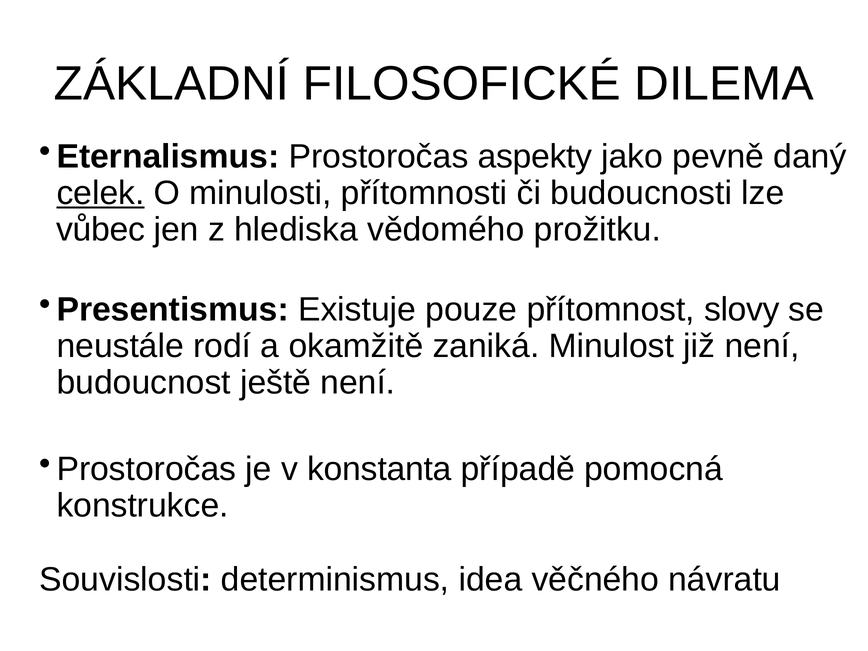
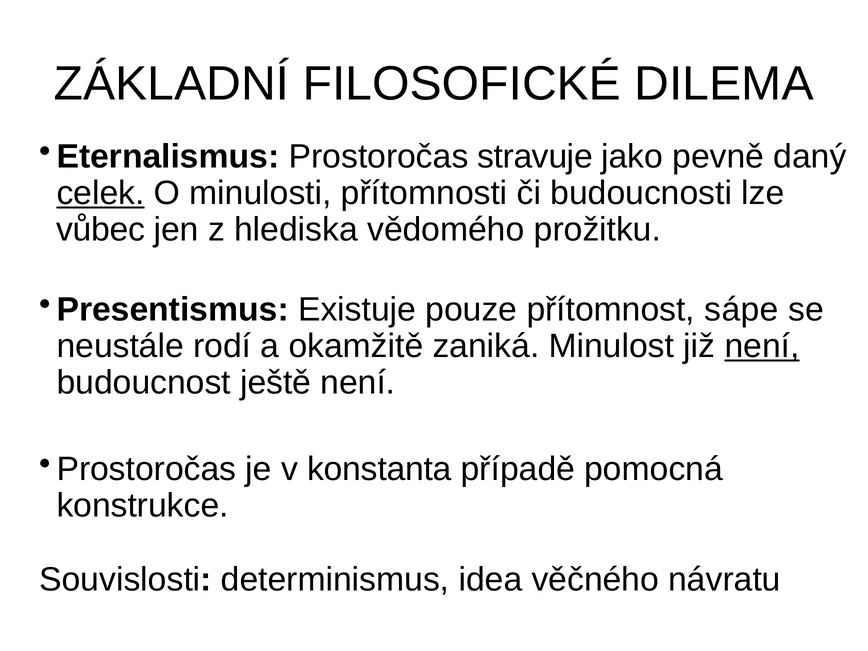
aspekty: aspekty -> stravuje (535, 156)
slovy: slovy -> sápe (741, 310)
není underline: none -> present (762, 346)
